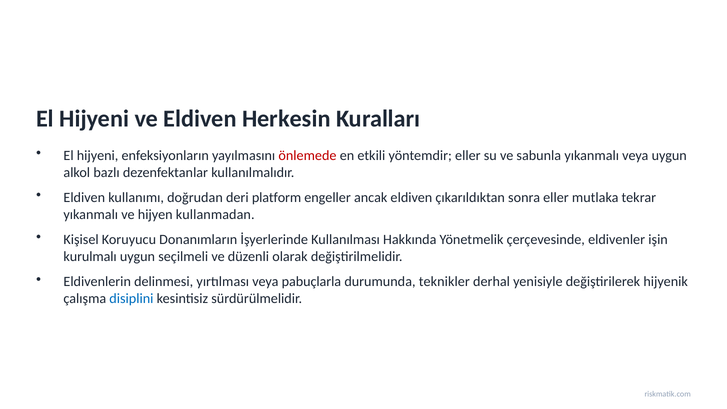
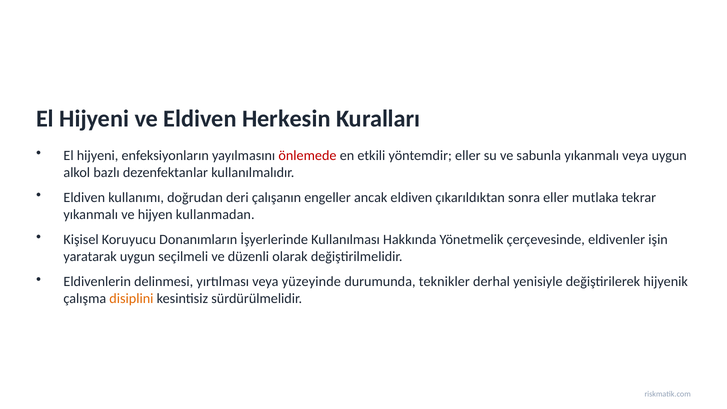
platform: platform -> çalışanın (276, 198)
kurulmalı: kurulmalı -> yaratarak (90, 257)
pabuçlarla: pabuçlarla -> yüzeyinde (311, 282)
disiplini colour: blue -> orange (131, 299)
